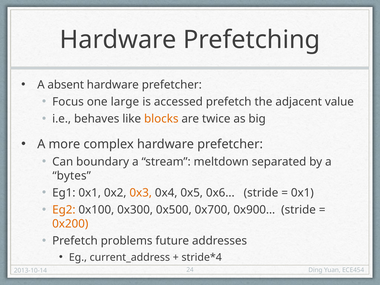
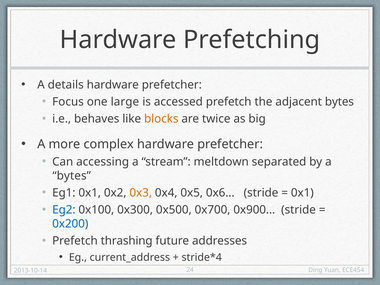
absent: absent -> details (66, 85)
adjacent value: value -> bytes (339, 102)
boundary: boundary -> accessing (103, 162)
Eg2 colour: orange -> blue (64, 210)
0x200 colour: orange -> blue (70, 224)
problems: problems -> thrashing (127, 241)
